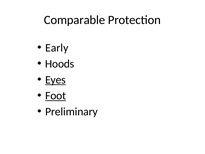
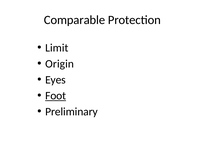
Early: Early -> Limit (57, 48)
Hoods: Hoods -> Origin (60, 64)
Eyes underline: present -> none (55, 80)
